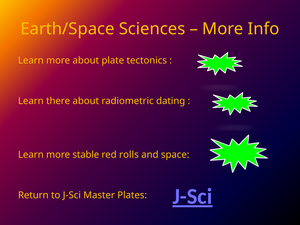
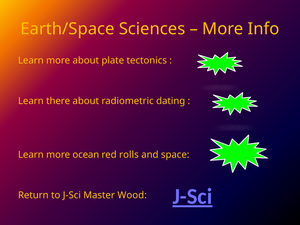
stable: stable -> ocean (86, 155)
Plates: Plates -> Wood (132, 195)
